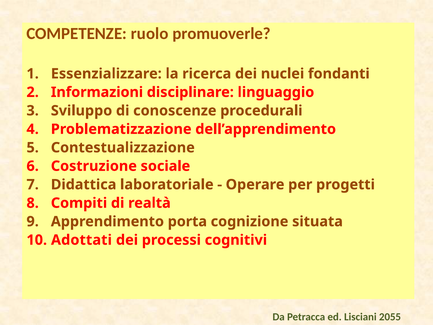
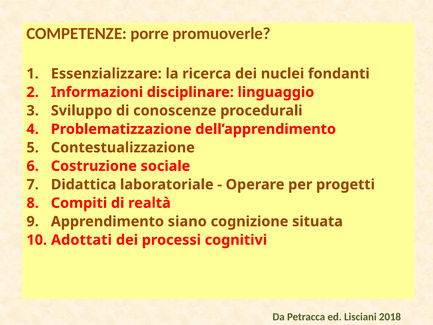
ruolo: ruolo -> porre (150, 34)
porta: porta -> siano (187, 221)
2055: 2055 -> 2018 (390, 317)
